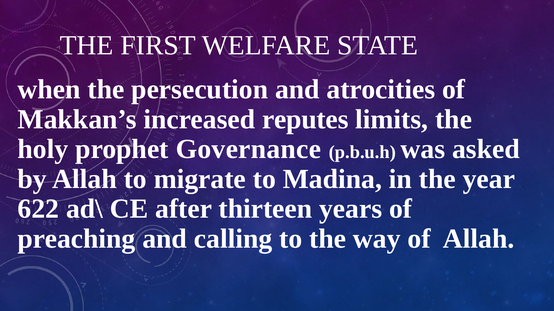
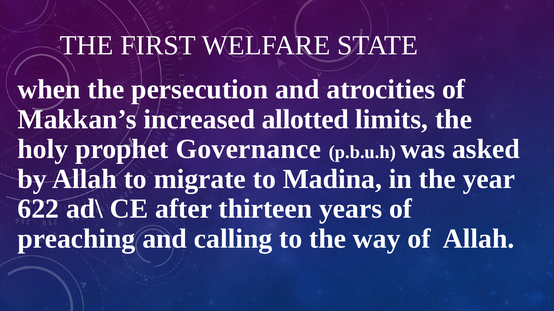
reputes: reputes -> allotted (305, 120)
